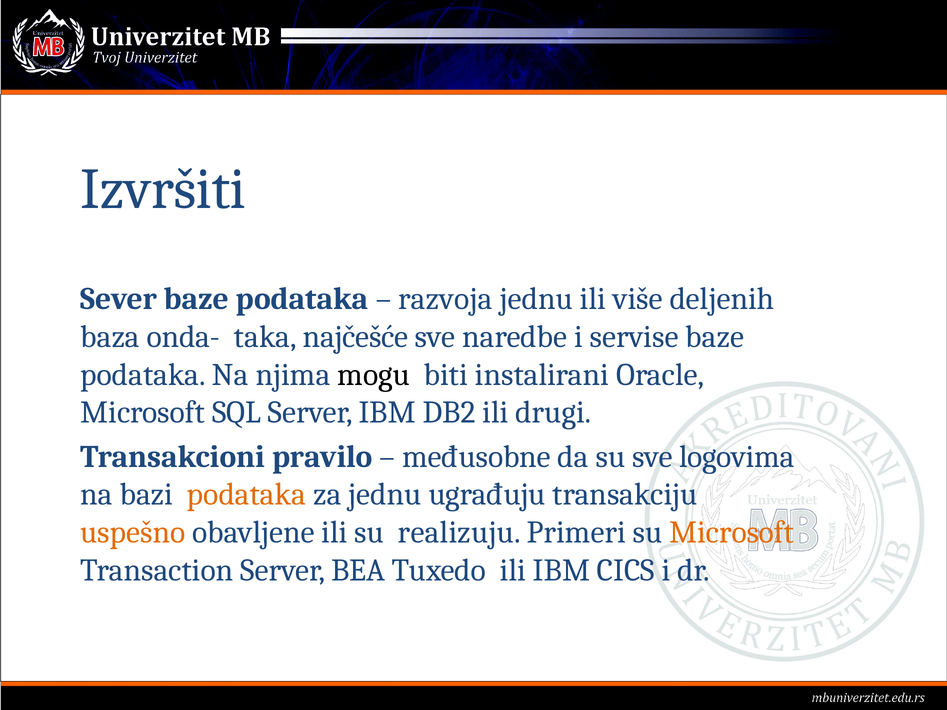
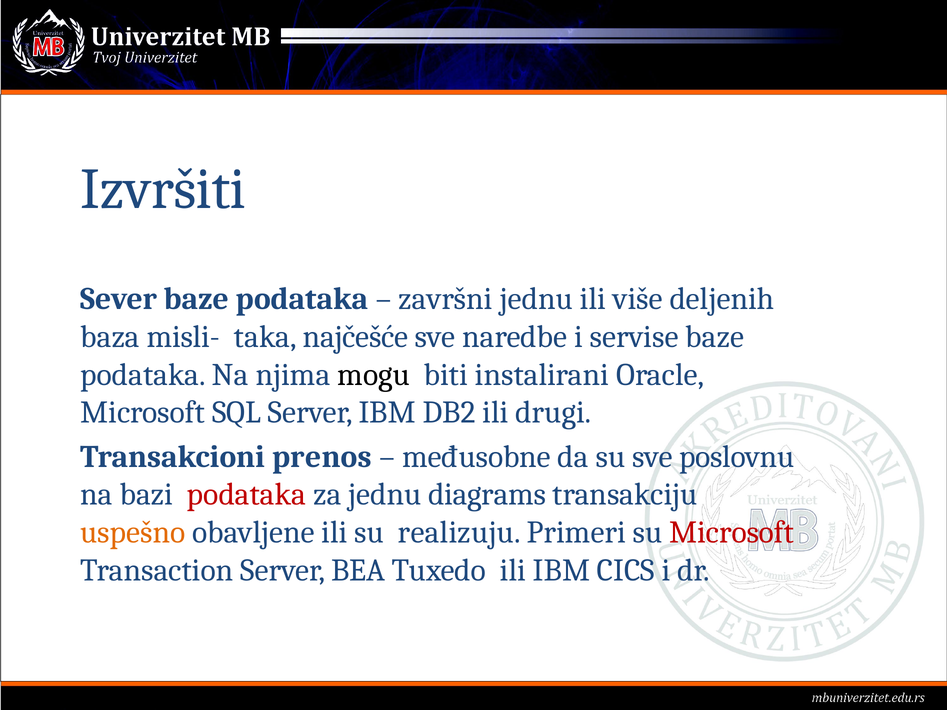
razvoja: razvoja -> završni (446, 299)
onda-: onda- -> misli- (183, 337)
pravilo: pravilo -> prenos (322, 457)
logovima: logovima -> poslovnu (737, 457)
podataka colour: orange -> red (247, 495)
ugrađuju: ugrađuju -> diagrams (487, 495)
Microsoft colour: orange -> red (732, 533)
